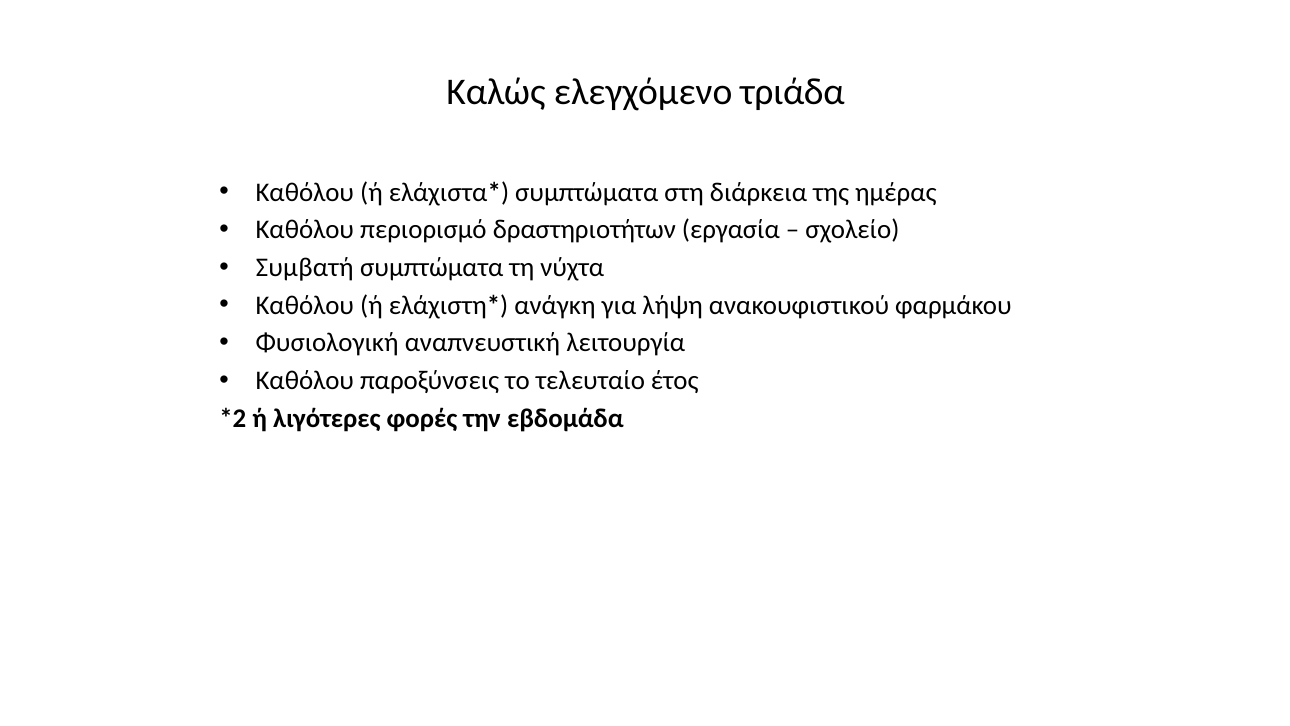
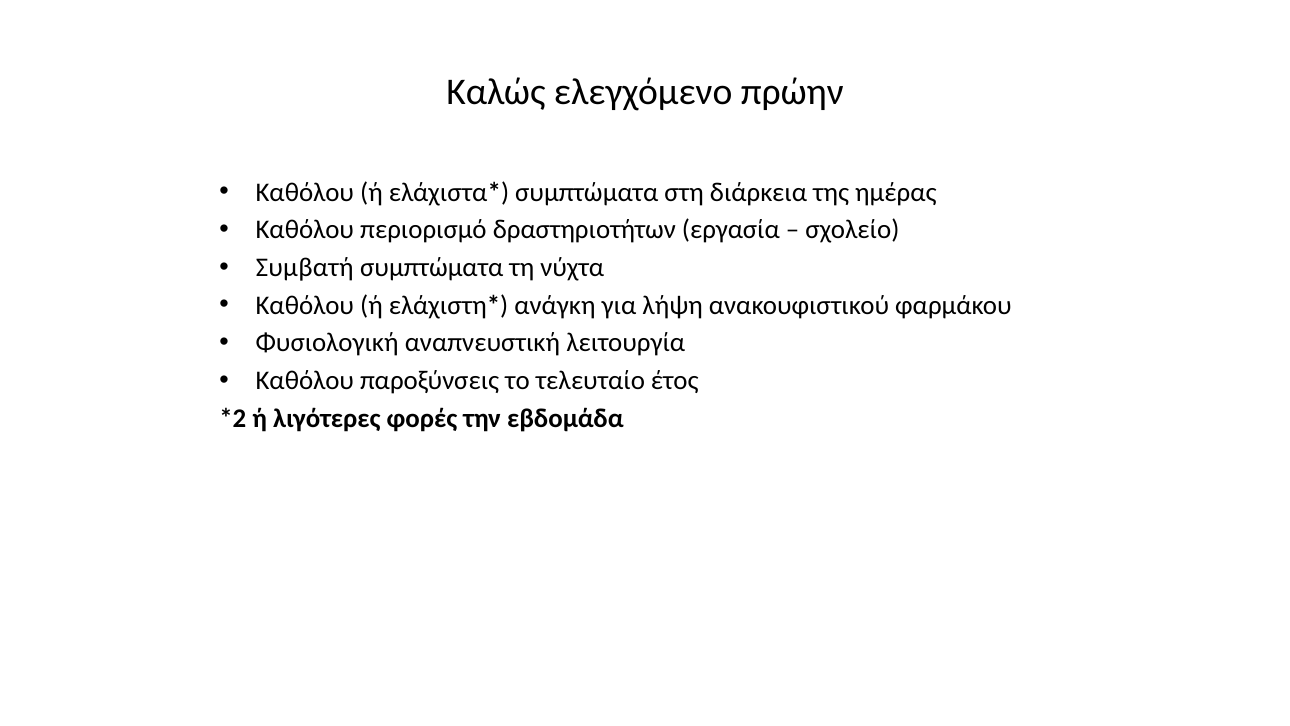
τριάδα: τριάδα -> πρώην (792, 92)
